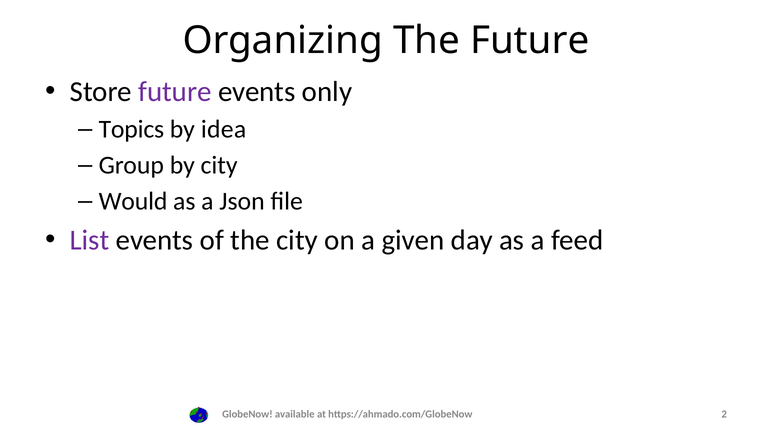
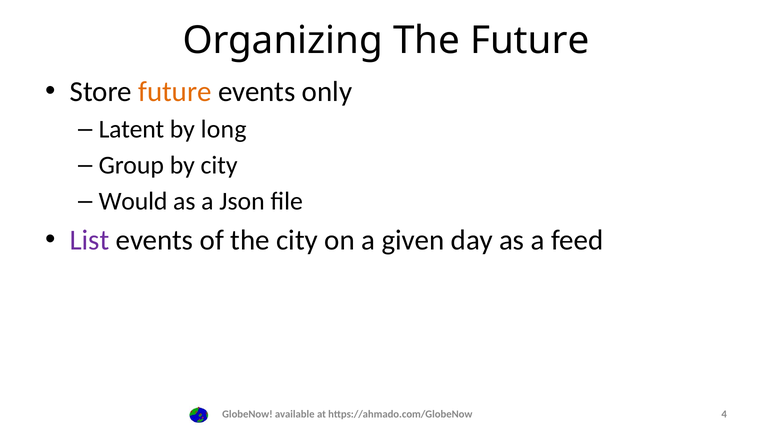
future colour: purple -> orange (175, 92)
Topics: Topics -> Latent (131, 130)
idea: idea -> long (224, 130)
2: 2 -> 4 (724, 415)
